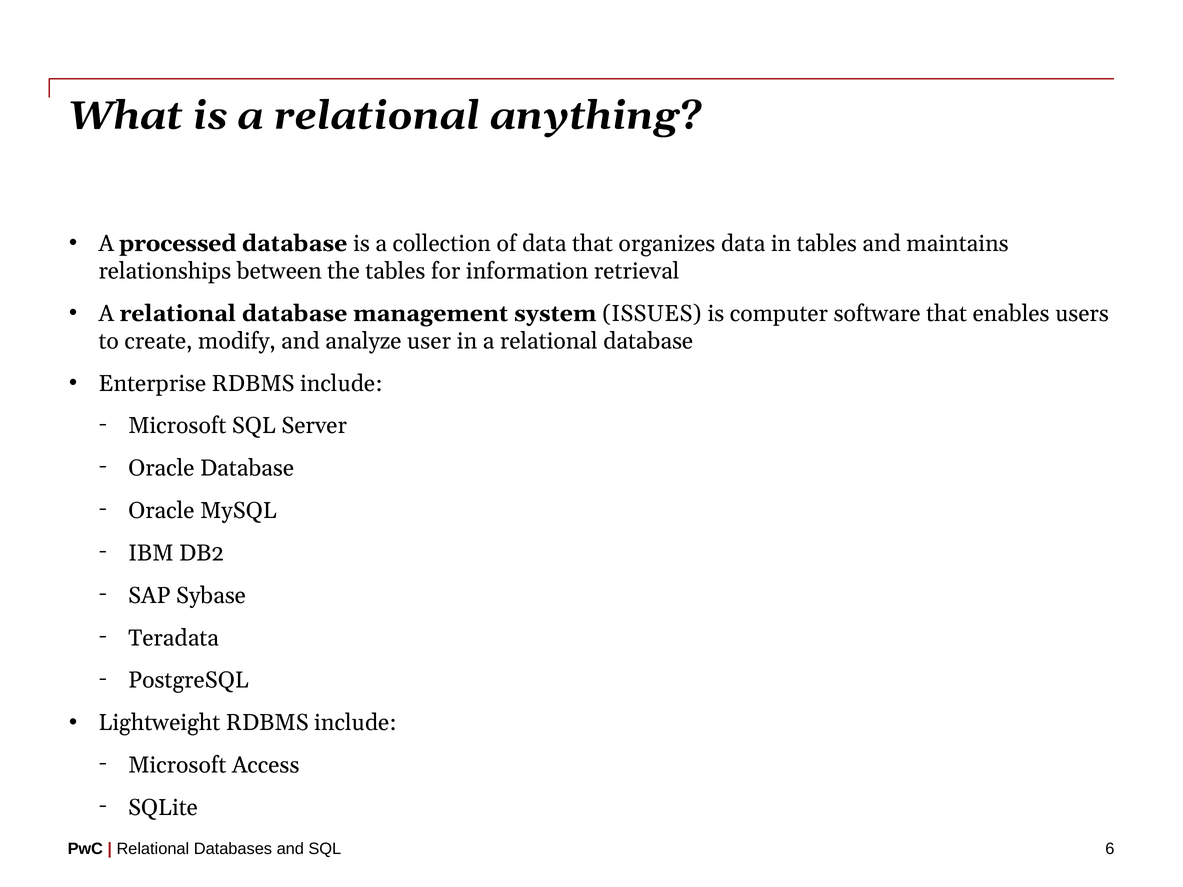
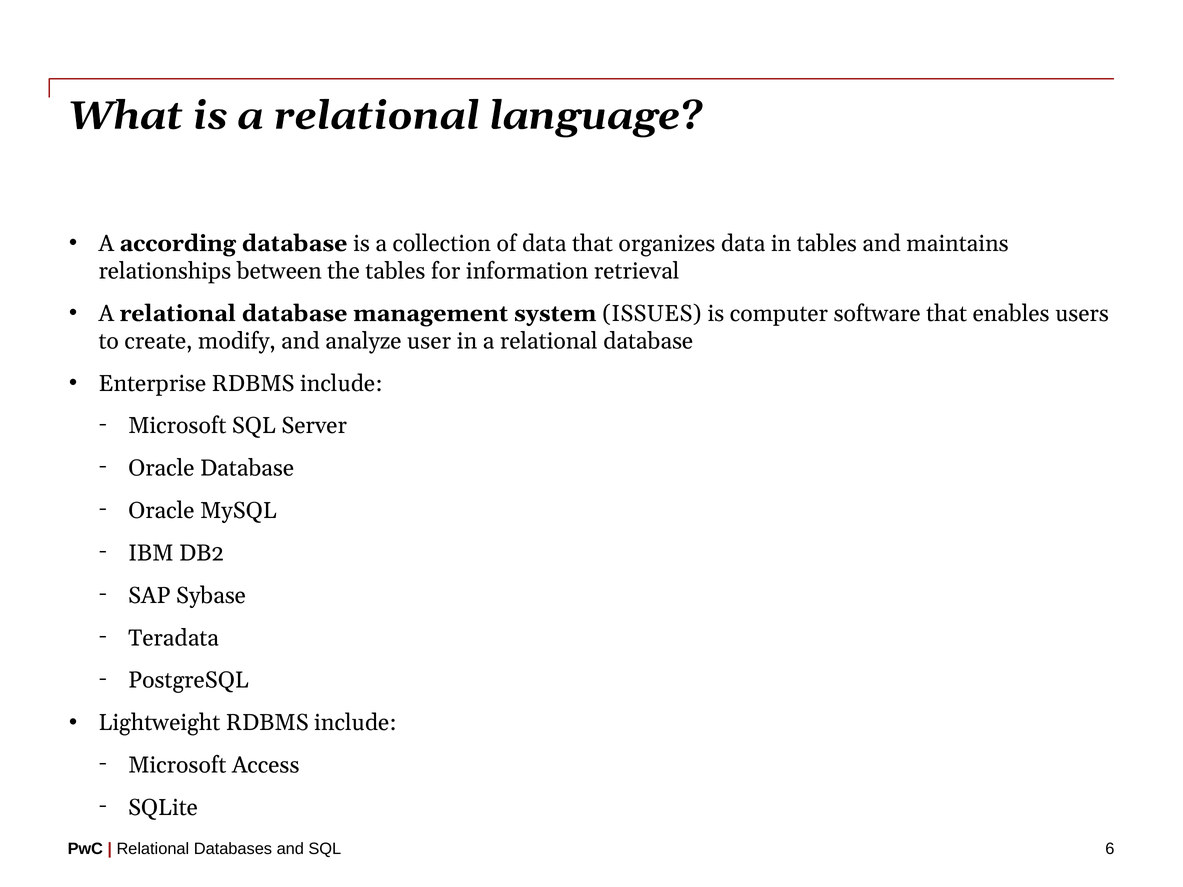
anything: anything -> language (595, 116)
processed: processed -> according (178, 243)
